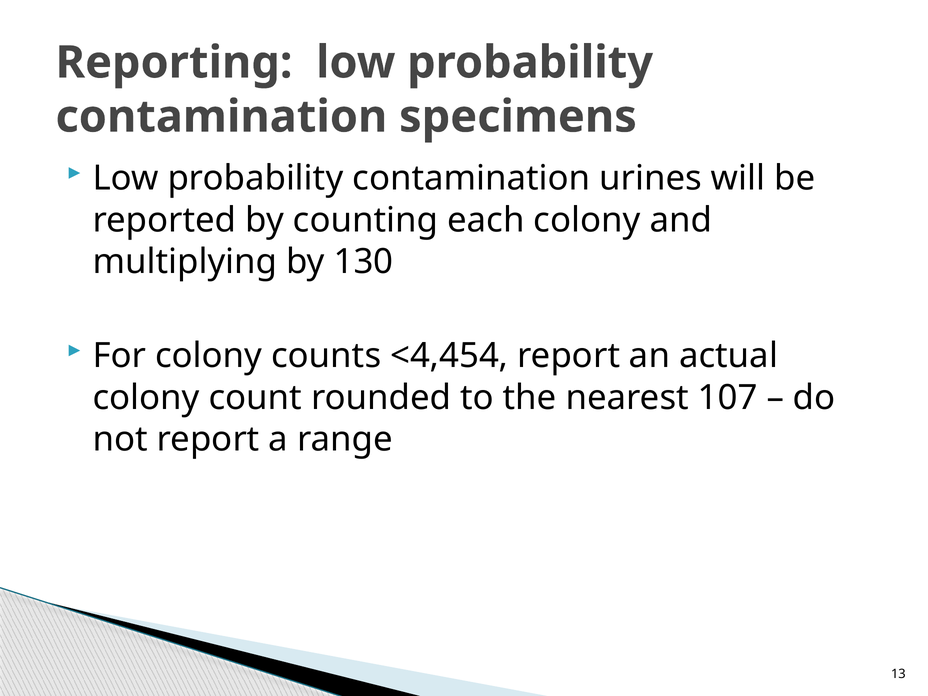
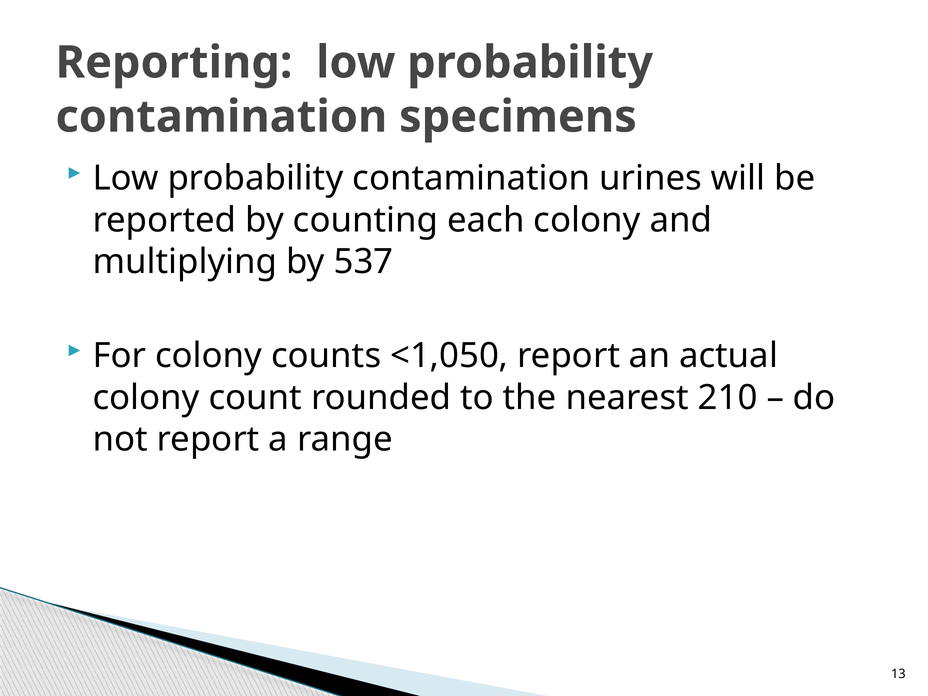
130: 130 -> 537 (364, 262)
<4,454: <4,454 -> <1,050 (449, 356)
107: 107 -> 210 (728, 398)
